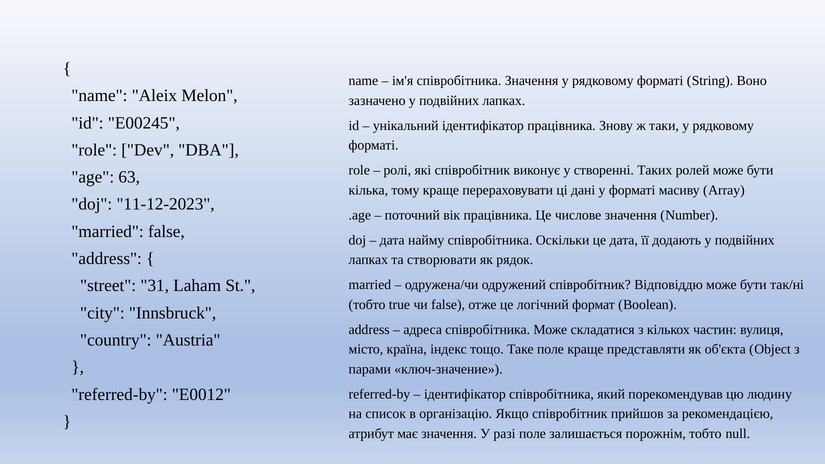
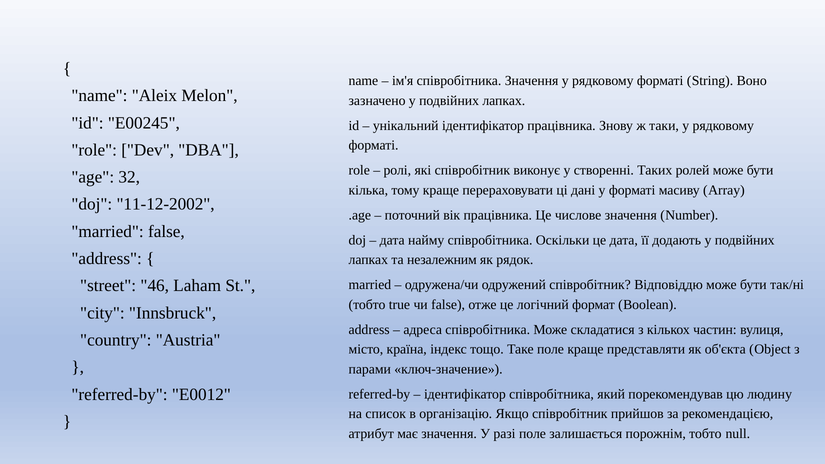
63: 63 -> 32 (129, 177)
11-12-2023: 11-12-2023 -> 11-12-2002 (166, 204)
створювати: створювати -> незалежним (442, 260)
31: 31 -> 46 (155, 286)
